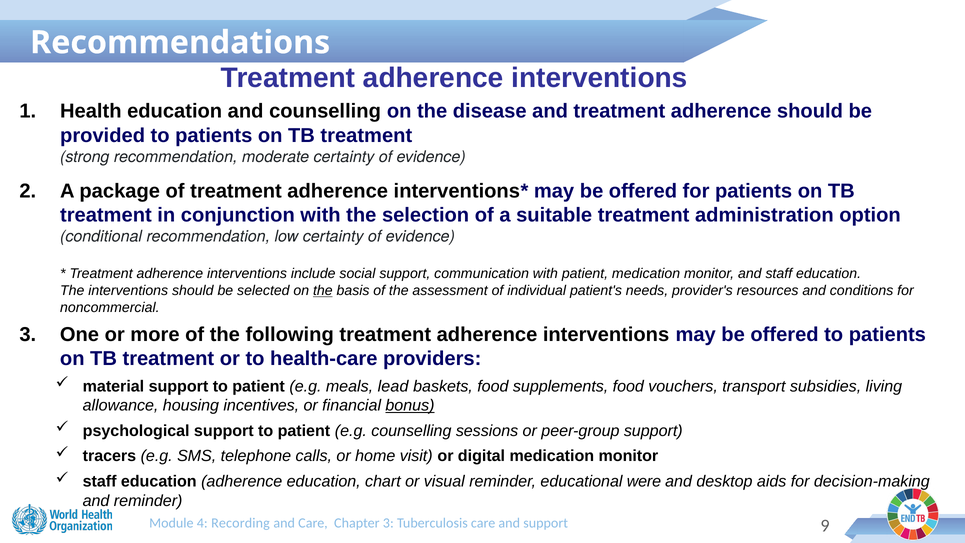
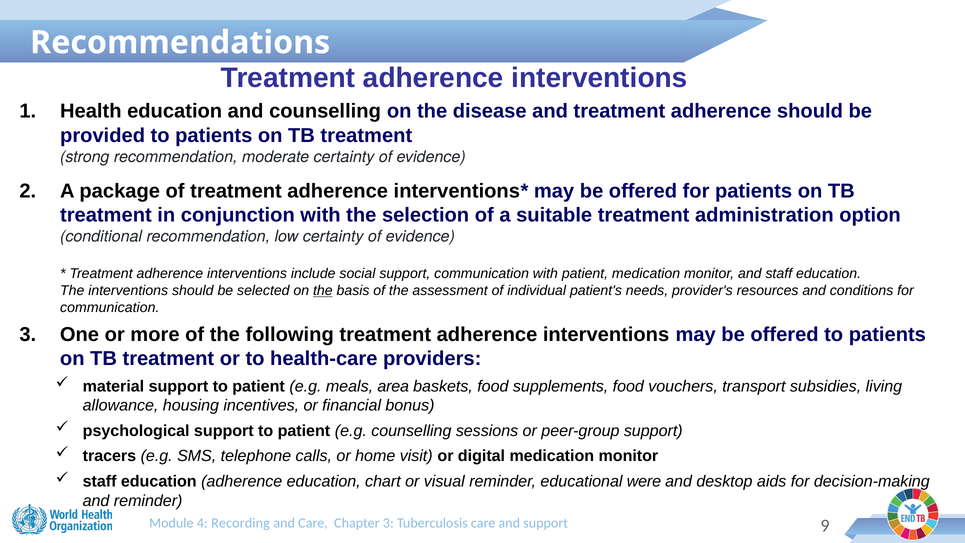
noncommercial: noncommercial -> communication (110, 307)
lead: lead -> area (393, 386)
bonus underline: present -> none (410, 405)
